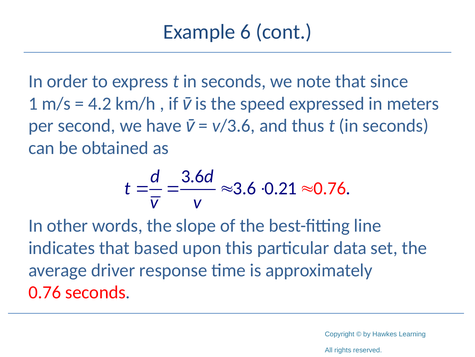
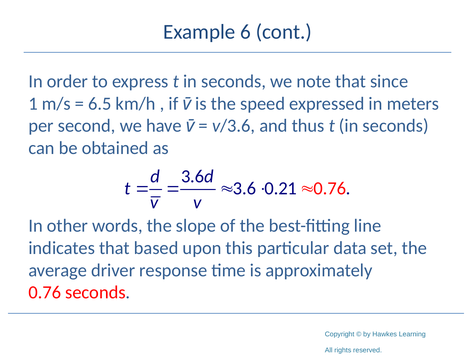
4.2: 4.2 -> 6.5 (100, 103)
